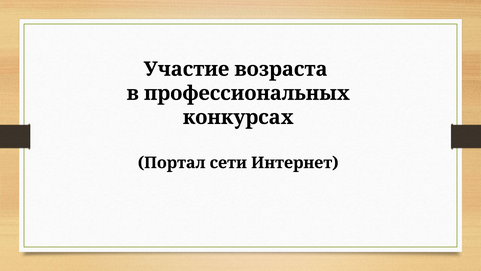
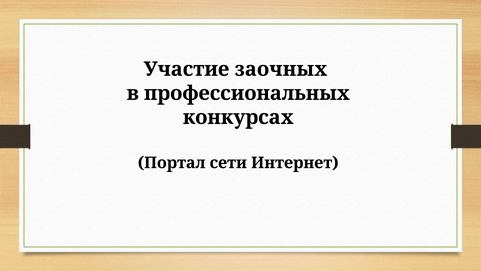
возраста: возраста -> заочных (281, 69)
